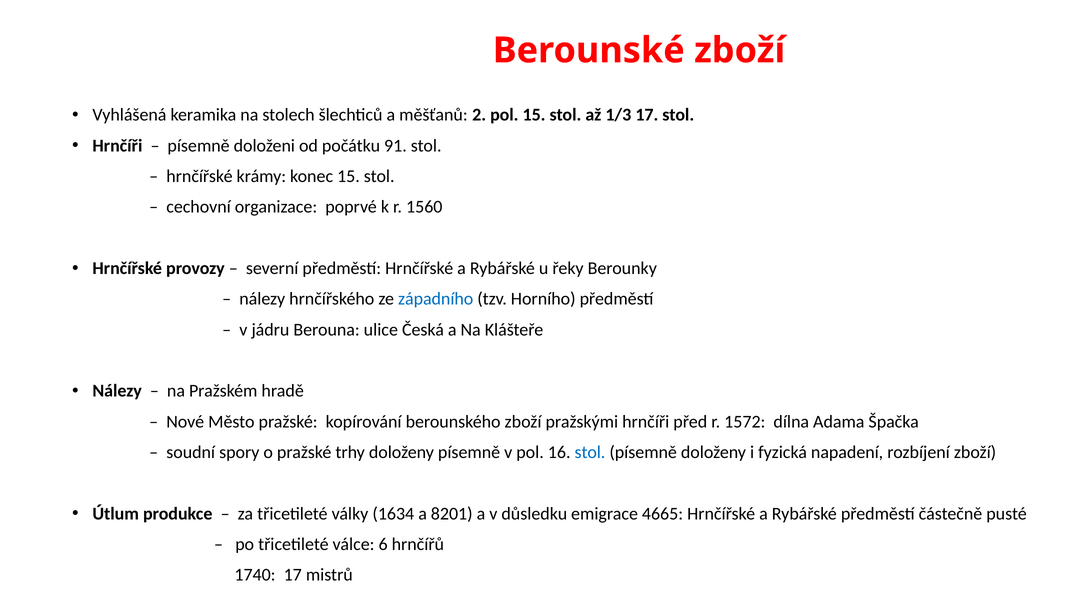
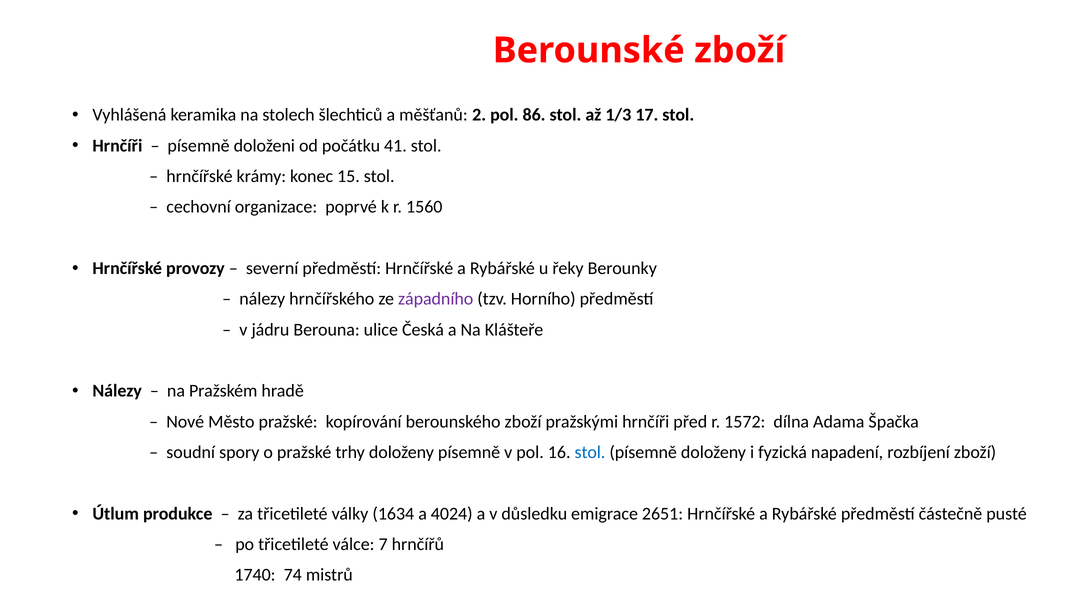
pol 15: 15 -> 86 (534, 115)
91: 91 -> 41 (395, 146)
západního colour: blue -> purple (436, 299)
8201: 8201 -> 4024 (452, 513)
4665: 4665 -> 2651 (663, 513)
6: 6 -> 7 (383, 544)
1740 17: 17 -> 74 (293, 575)
